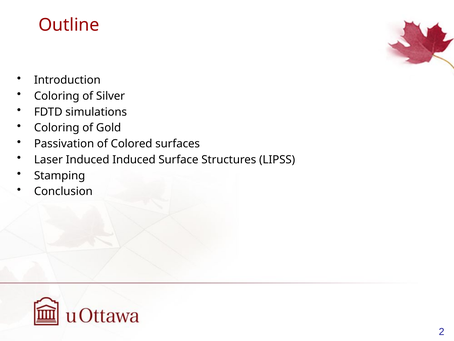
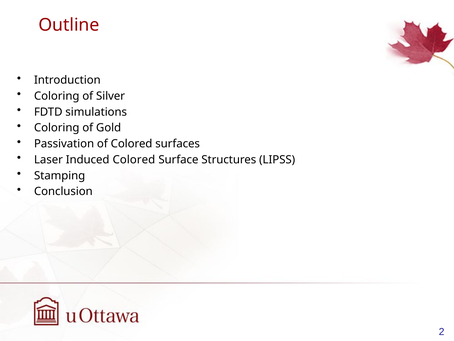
Induced Induced: Induced -> Colored (134, 159)
